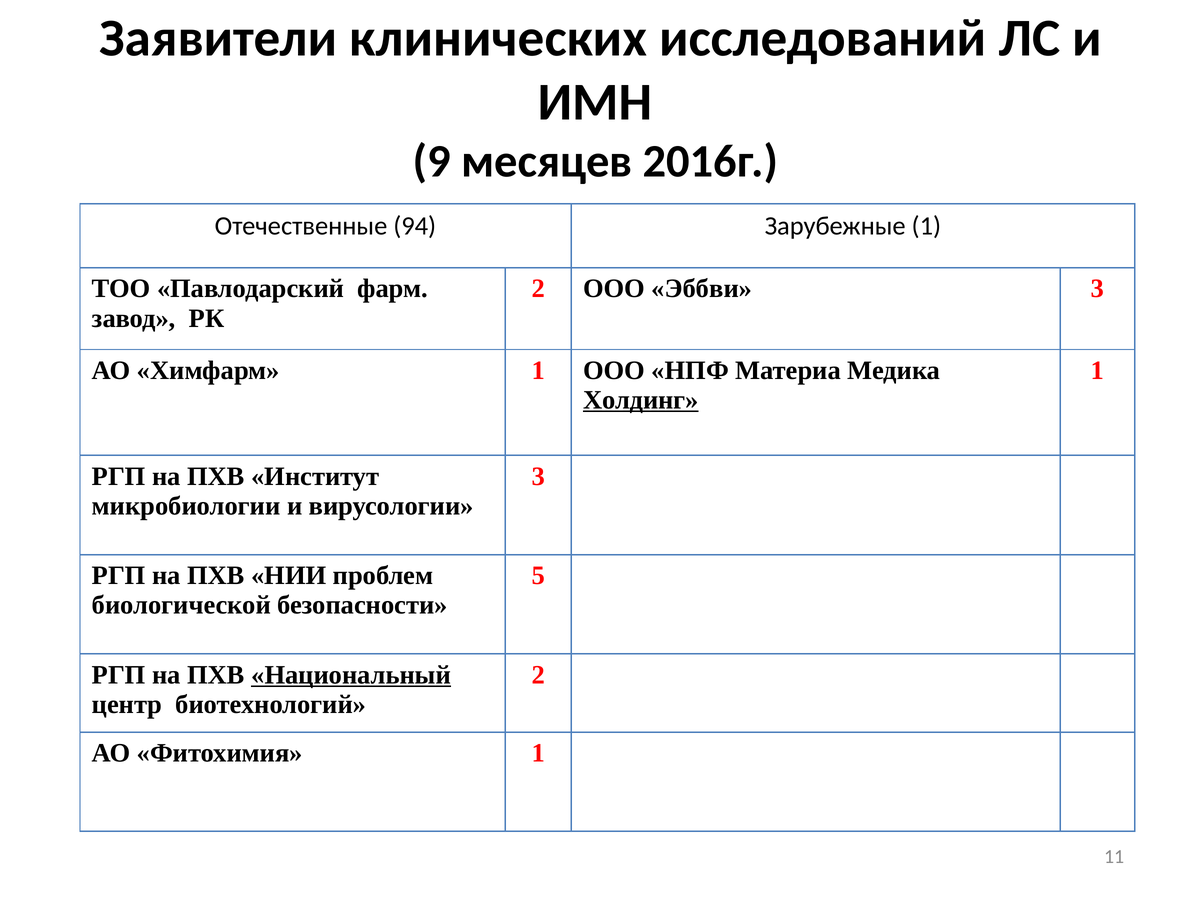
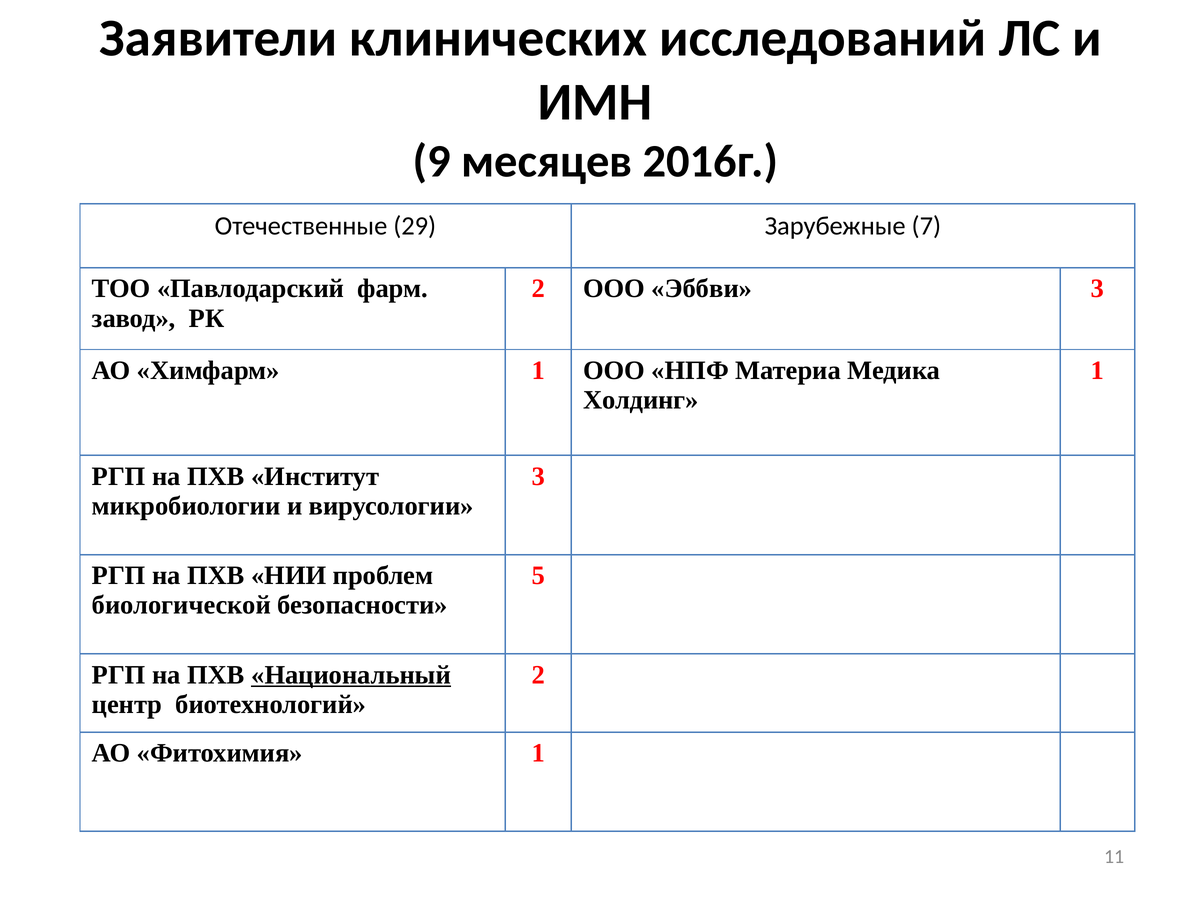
94: 94 -> 29 (415, 226)
Зарубежные 1: 1 -> 7 (926, 226)
Холдинг underline: present -> none (641, 400)
